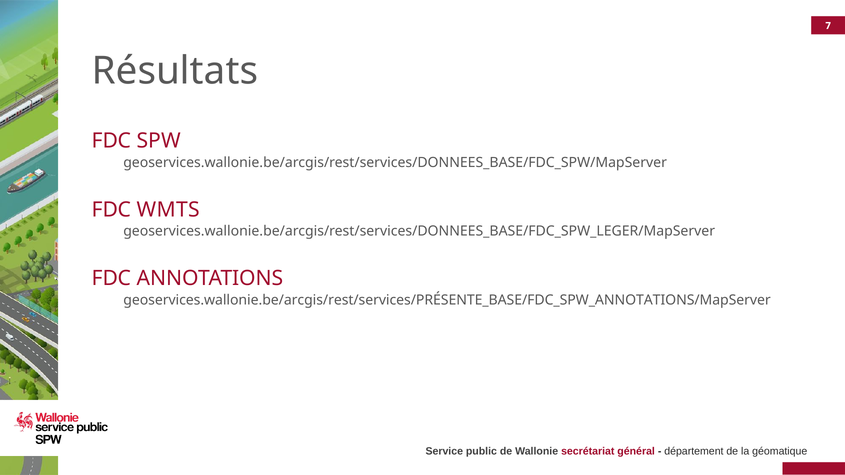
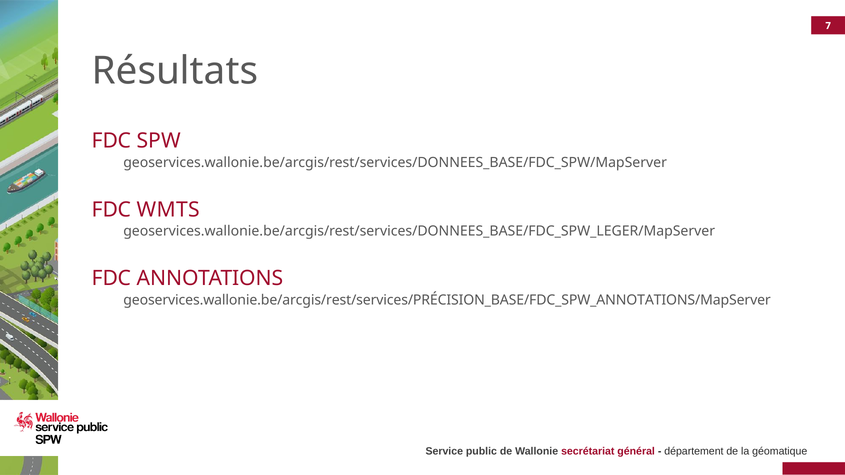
geoservices.wallonie.be/arcgis/rest/services/PRÉSENTE_BASE/FDC_SPW_ANNOTATIONS/MapServer: geoservices.wallonie.be/arcgis/rest/services/PRÉSENTE_BASE/FDC_SPW_ANNOTATIONS/MapServer -> geoservices.wallonie.be/arcgis/rest/services/PRÉCISION_BASE/FDC_SPW_ANNOTATIONS/MapServer (447, 300)
